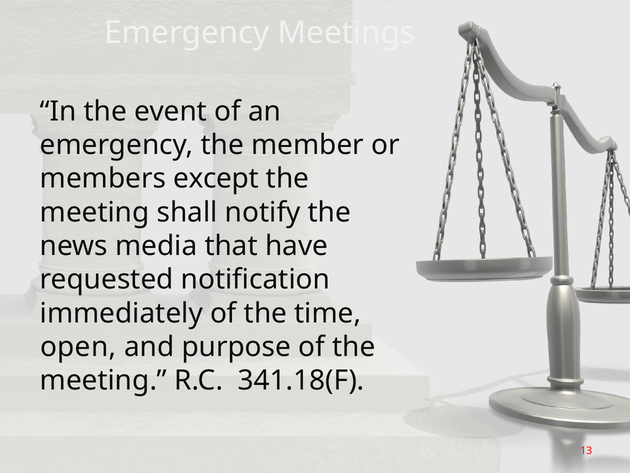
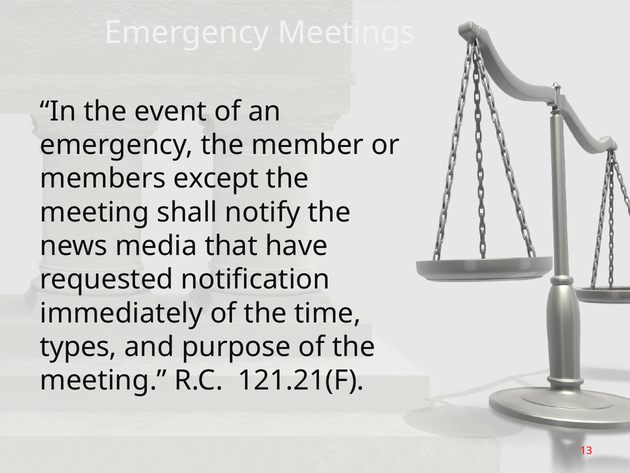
open: open -> types (78, 347)
341.18(F: 341.18(F -> 121.21(F (301, 380)
